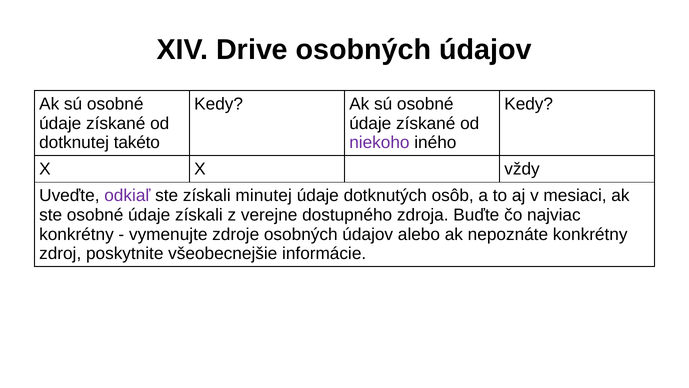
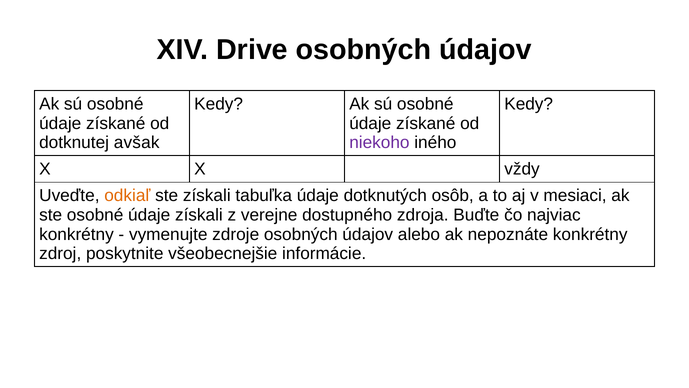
takéto: takéto -> avšak (137, 143)
odkiaľ colour: purple -> orange (127, 195)
minutej: minutej -> tabuľka (264, 195)
